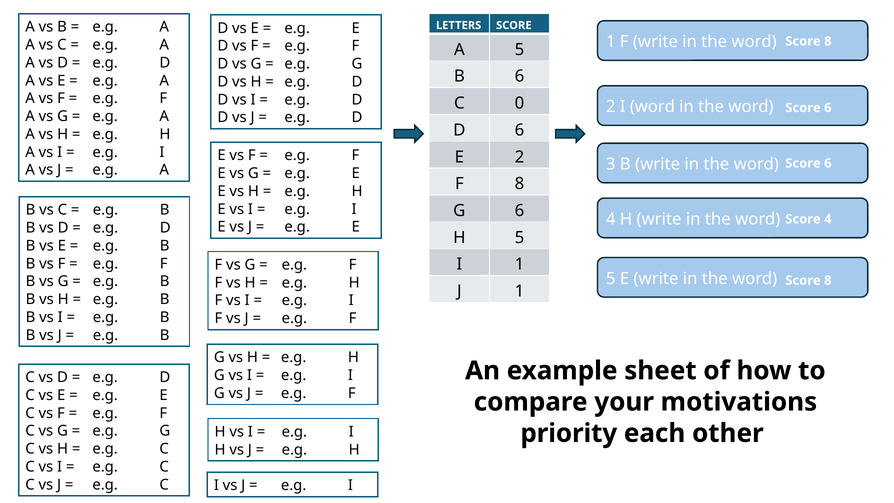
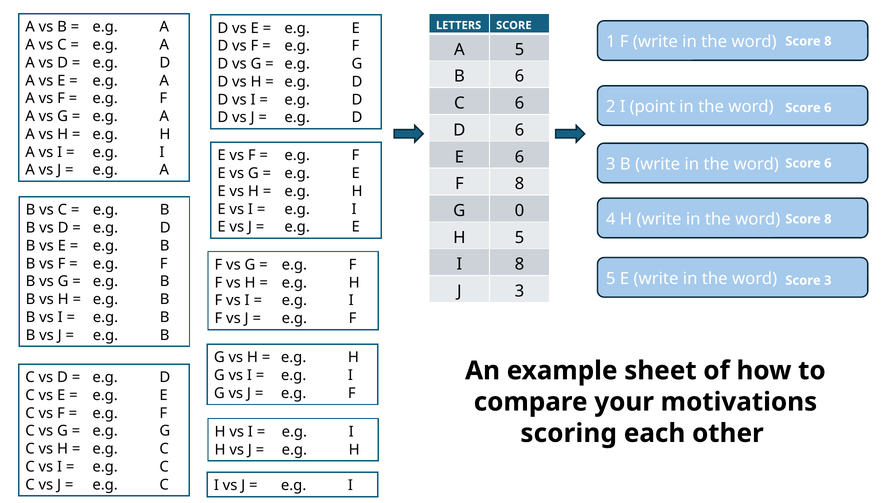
C 0: 0 -> 6 (519, 103)
I word: word -> point (652, 107)
E 2: 2 -> 6 (519, 157)
G 6: 6 -> 0 (519, 211)
4: 4 -> 8 (828, 219)
1: 1 -> 8 (519, 264)
8: 8 -> 3 (828, 280)
J 1: 1 -> 3 (519, 291)
priority: priority -> scoring (569, 433)
